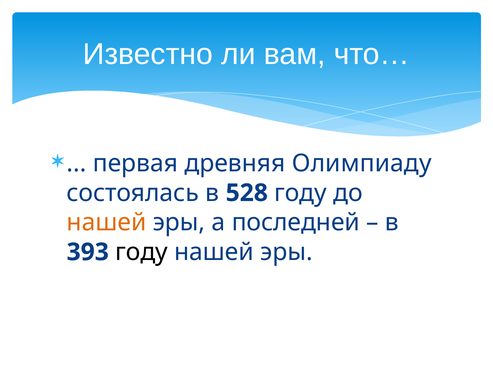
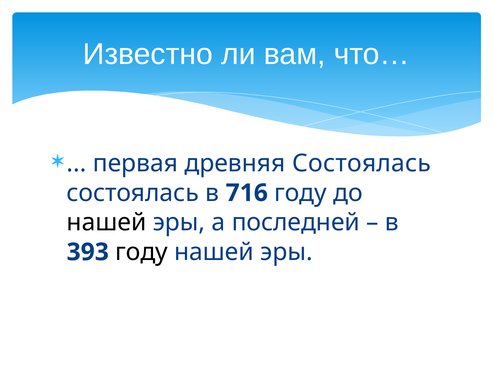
древняя Олимпиаду: Олимпиаду -> Состоялась (362, 163)
528: 528 -> 716 (247, 193)
нашей colour: orange -> black (106, 222)
